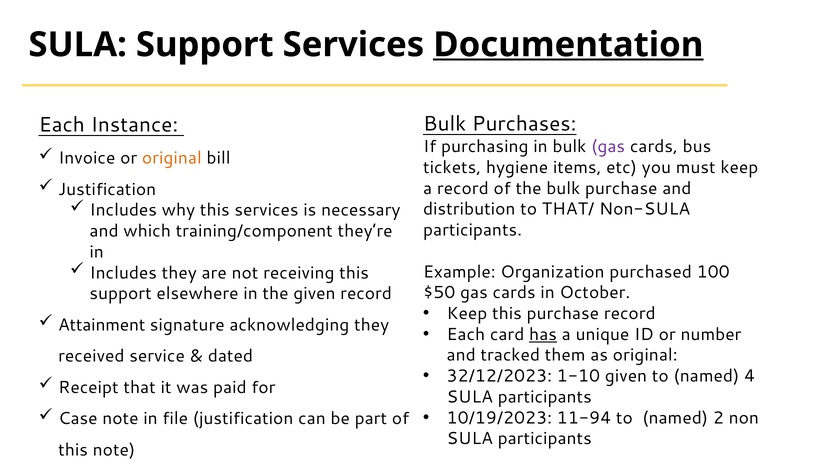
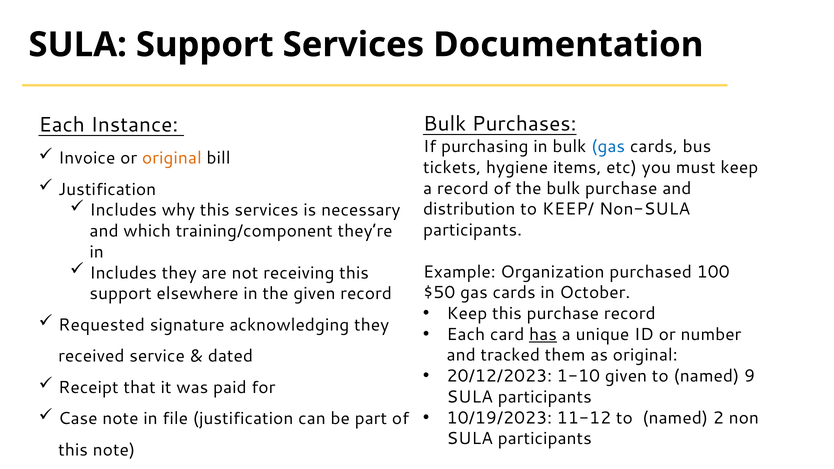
Documentation underline: present -> none (568, 45)
gas colour: purple -> blue (608, 147)
THAT/: THAT/ -> KEEP/ (568, 209)
Attainment: Attainment -> Requested (102, 325)
32/12/2023: 32/12/2023 -> 20/12/2023 (499, 376)
4: 4 -> 9 (750, 376)
11-94: 11-94 -> 11-12 (584, 418)
